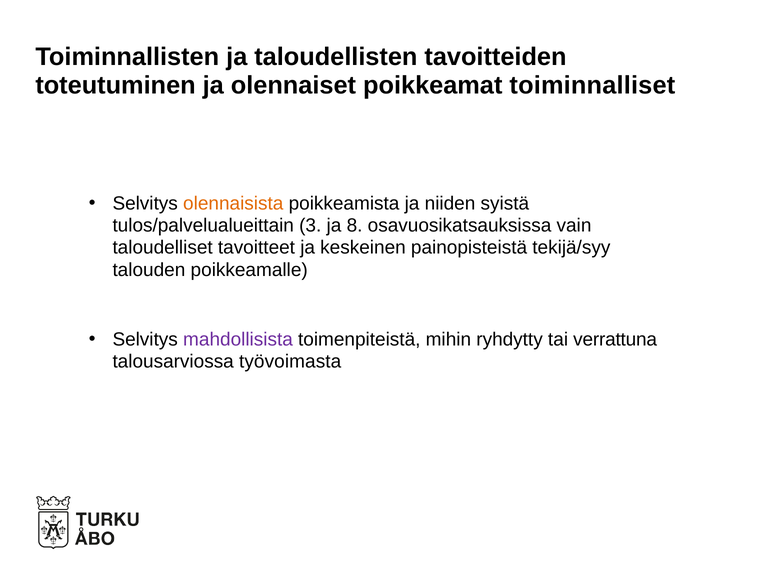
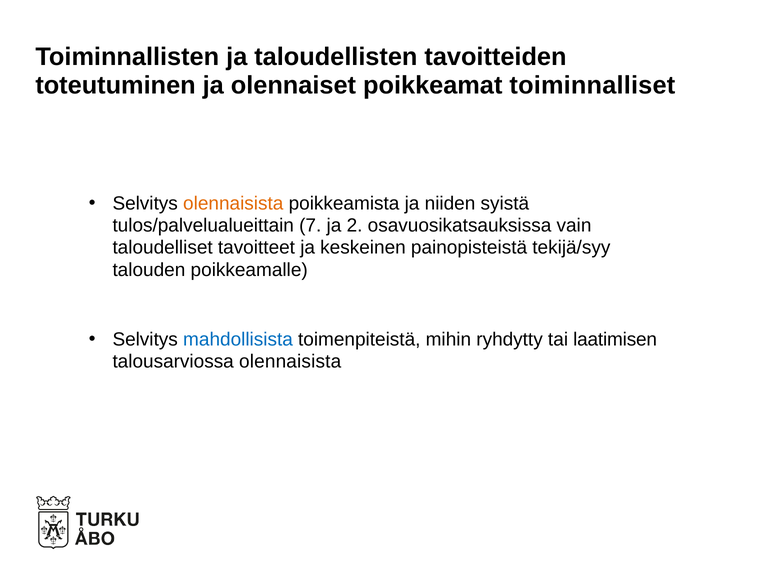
3: 3 -> 7 (310, 225)
8: 8 -> 2 (355, 225)
mahdollisista colour: purple -> blue (238, 339)
verrattuna: verrattuna -> laatimisen (615, 339)
talousarviossa työvoimasta: työvoimasta -> olennaisista (290, 362)
